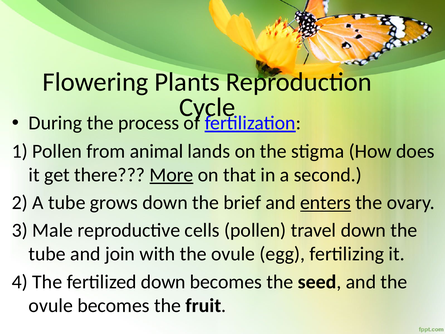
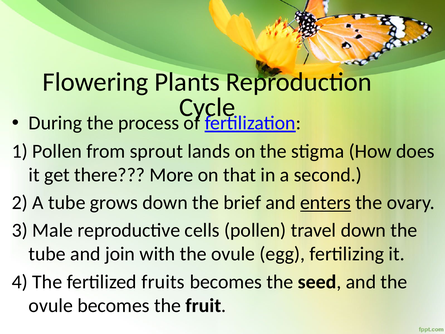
animal: animal -> sprout (156, 151)
More underline: present -> none (171, 175)
fertilized down: down -> fruits (163, 282)
